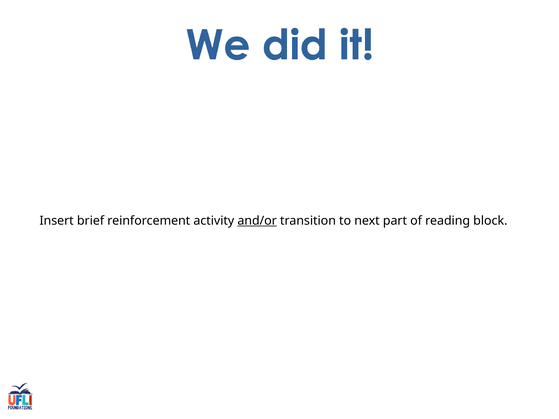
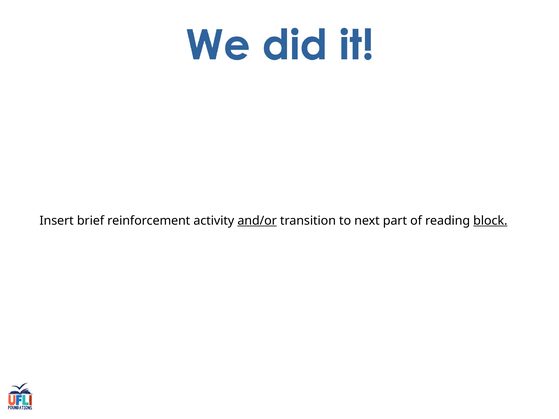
block underline: none -> present (490, 221)
